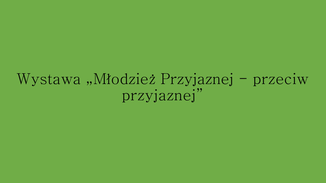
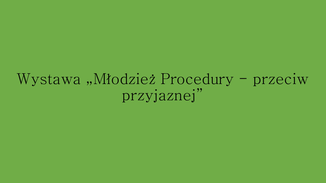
„Młodzież Przyjaznej: Przyjaznej -> Procedury (197, 79)
